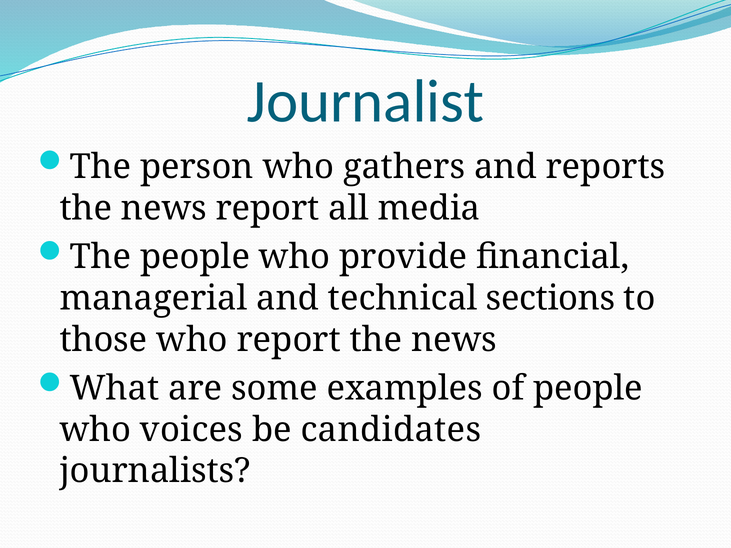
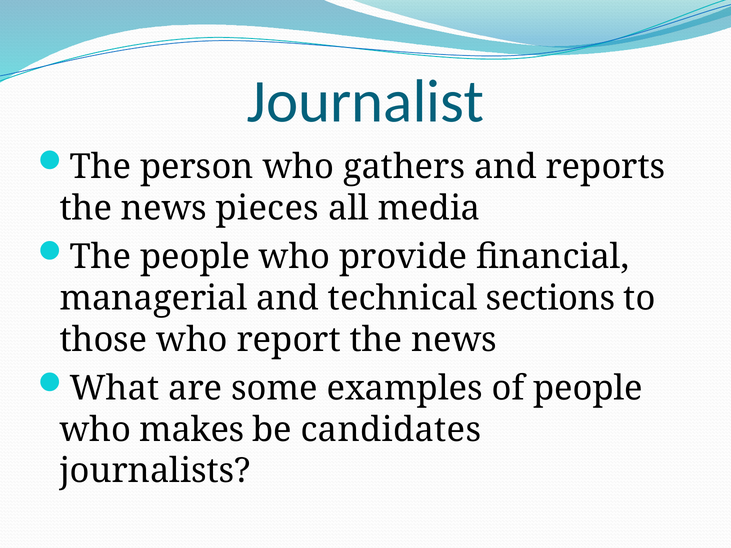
news report: report -> pieces (267, 208)
voices: voices -> makes (192, 430)
